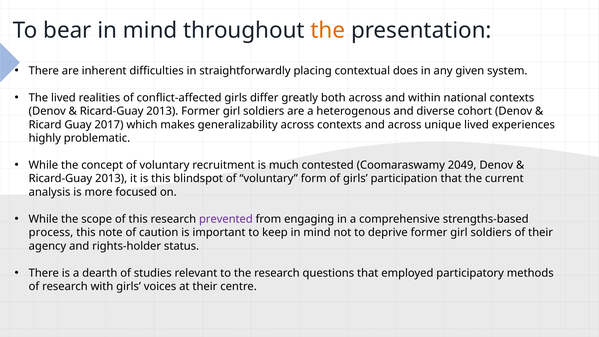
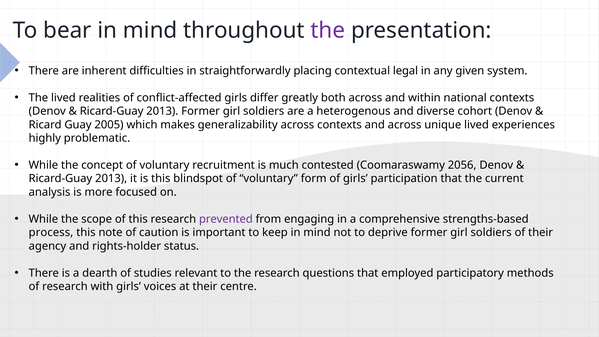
the colour: orange -> purple (328, 30)
does: does -> legal (405, 71)
2017: 2017 -> 2005 (109, 125)
2049: 2049 -> 2056 (462, 165)
